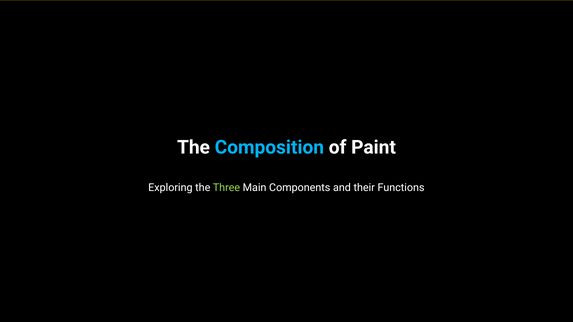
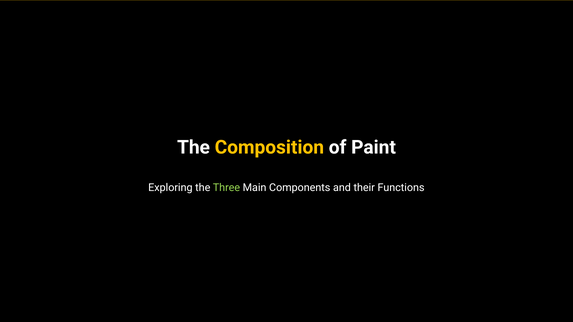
Composition colour: light blue -> yellow (269, 147)
